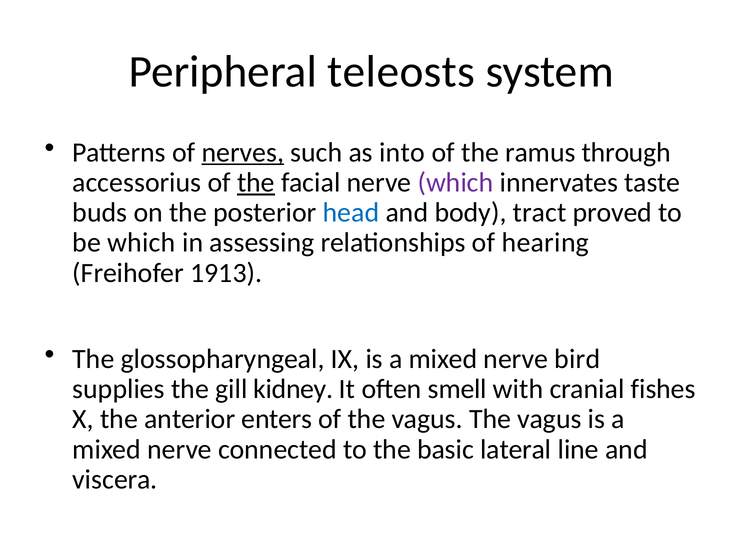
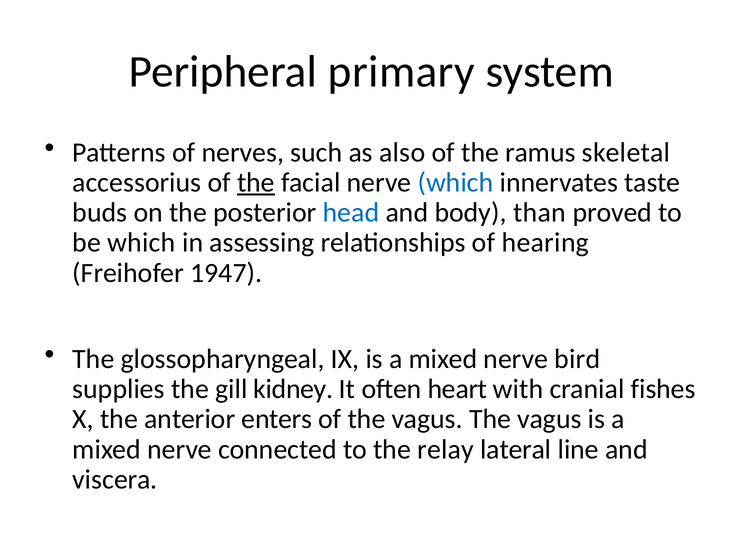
teleosts: teleosts -> primary (401, 72)
nerves underline: present -> none (243, 152)
into: into -> also (402, 152)
through: through -> skeletal (626, 152)
which colour: purple -> blue (455, 183)
tract: tract -> than (539, 213)
1913: 1913 -> 1947 (226, 273)
smell: smell -> heart (457, 389)
basic: basic -> relay (445, 450)
